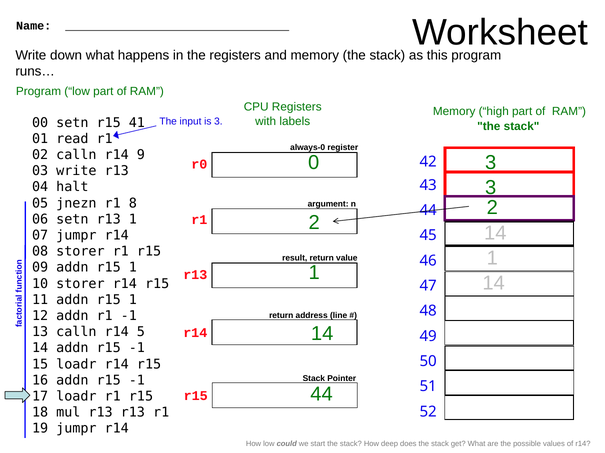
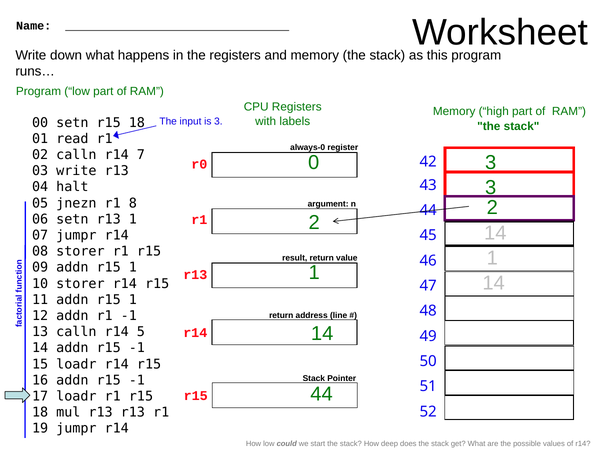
setn r15 41: 41 -> 18 (137, 123)
9: 9 -> 7 (141, 155)
